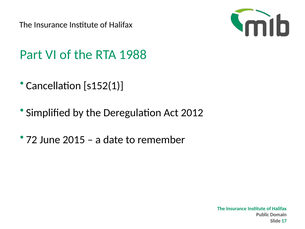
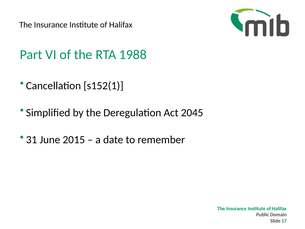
2012: 2012 -> 2045 (192, 113)
72: 72 -> 31 (32, 140)
